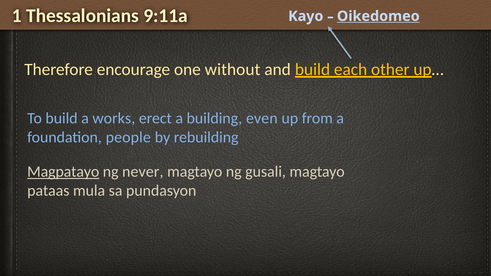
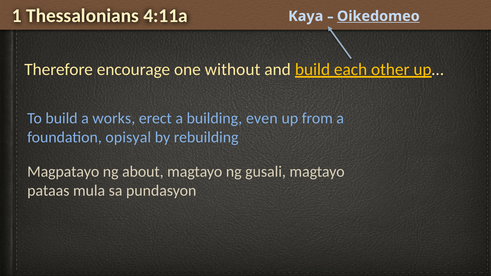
9:11a: 9:11a -> 4:11a (166, 16)
Kayo: Kayo -> Kaya (306, 16)
people: people -> opisyal (128, 137)
Magpatayo underline: present -> none (63, 172)
never: never -> about (143, 172)
